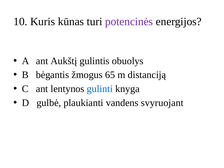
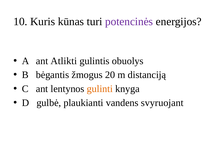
Aukštį: Aukštį -> Atlikti (64, 61)
65: 65 -> 20 (110, 75)
gulinti colour: blue -> orange (100, 89)
